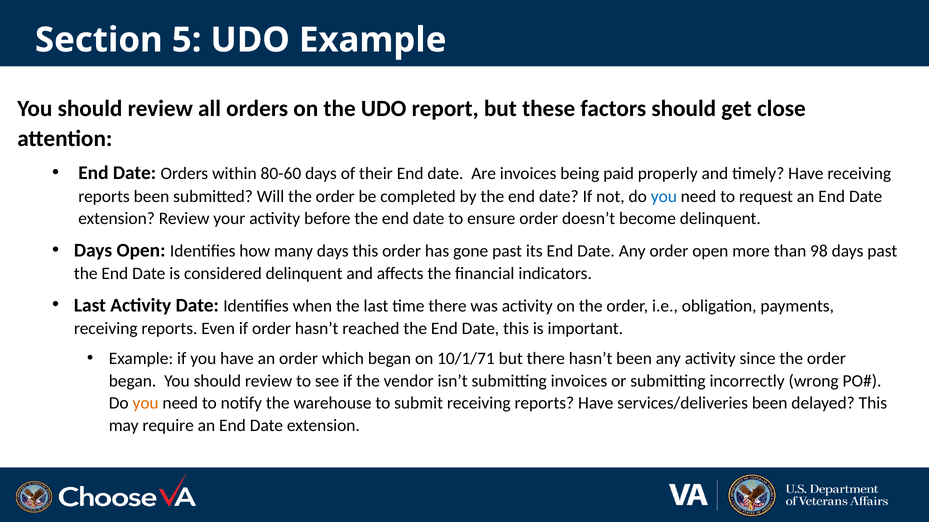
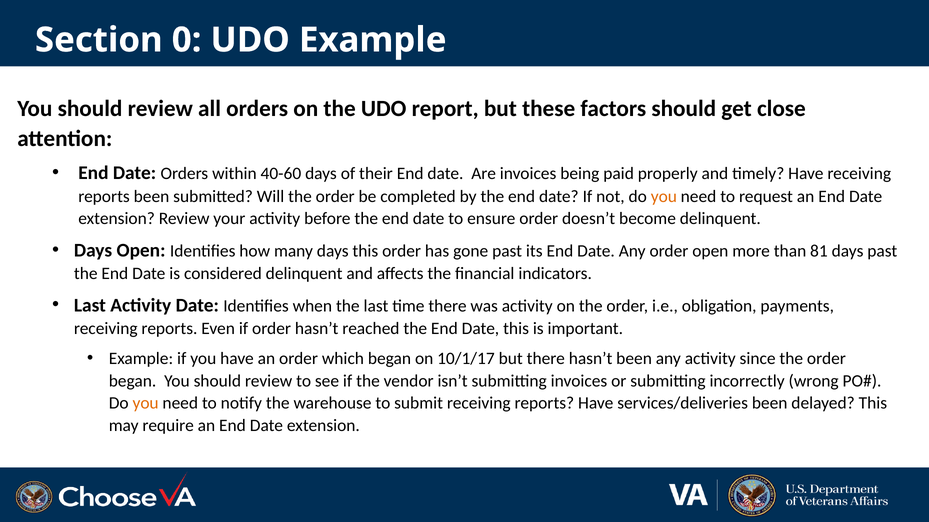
5: 5 -> 0 (187, 40)
80-60: 80-60 -> 40-60 (281, 174)
you colour: blue -> orange (664, 197)
98: 98 -> 81 (819, 251)
10/1/71: 10/1/71 -> 10/1/17 (466, 359)
